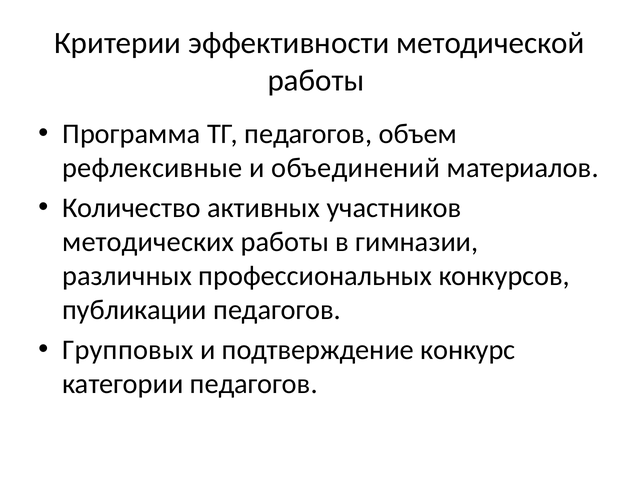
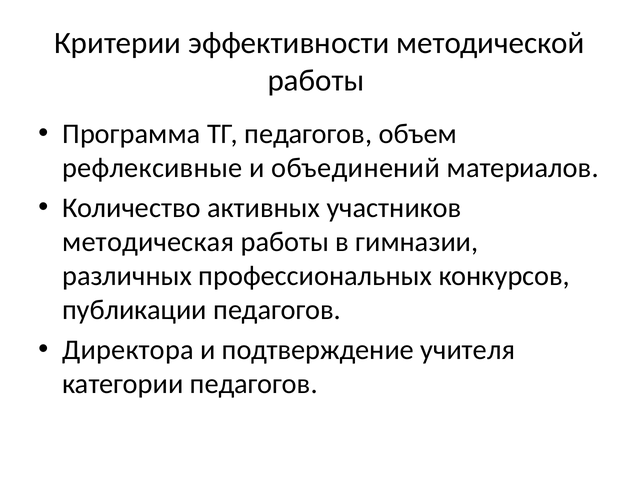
методических: методических -> методическая (148, 242)
Групповых: Групповых -> Директора (128, 350)
конкурс: конкурс -> учителя (468, 350)
